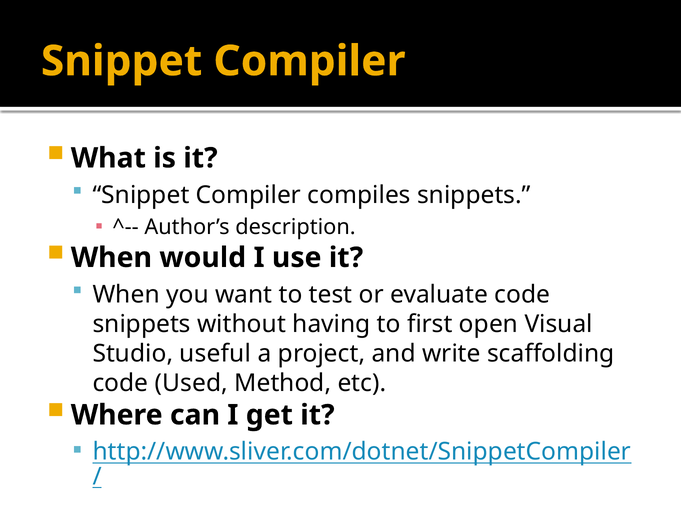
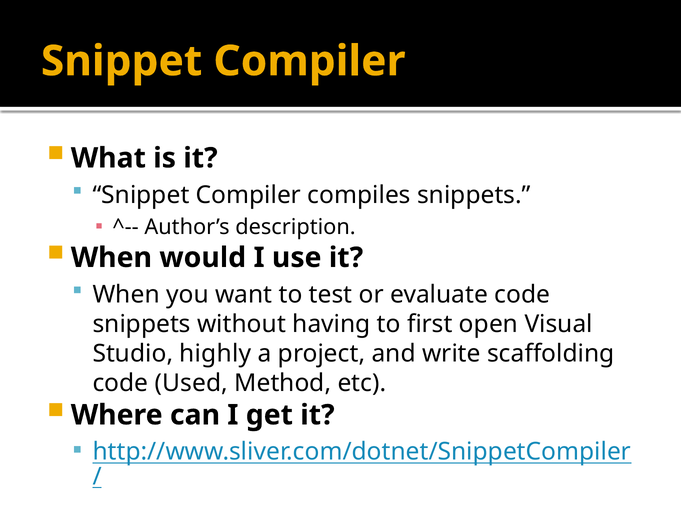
useful: useful -> highly (215, 353)
